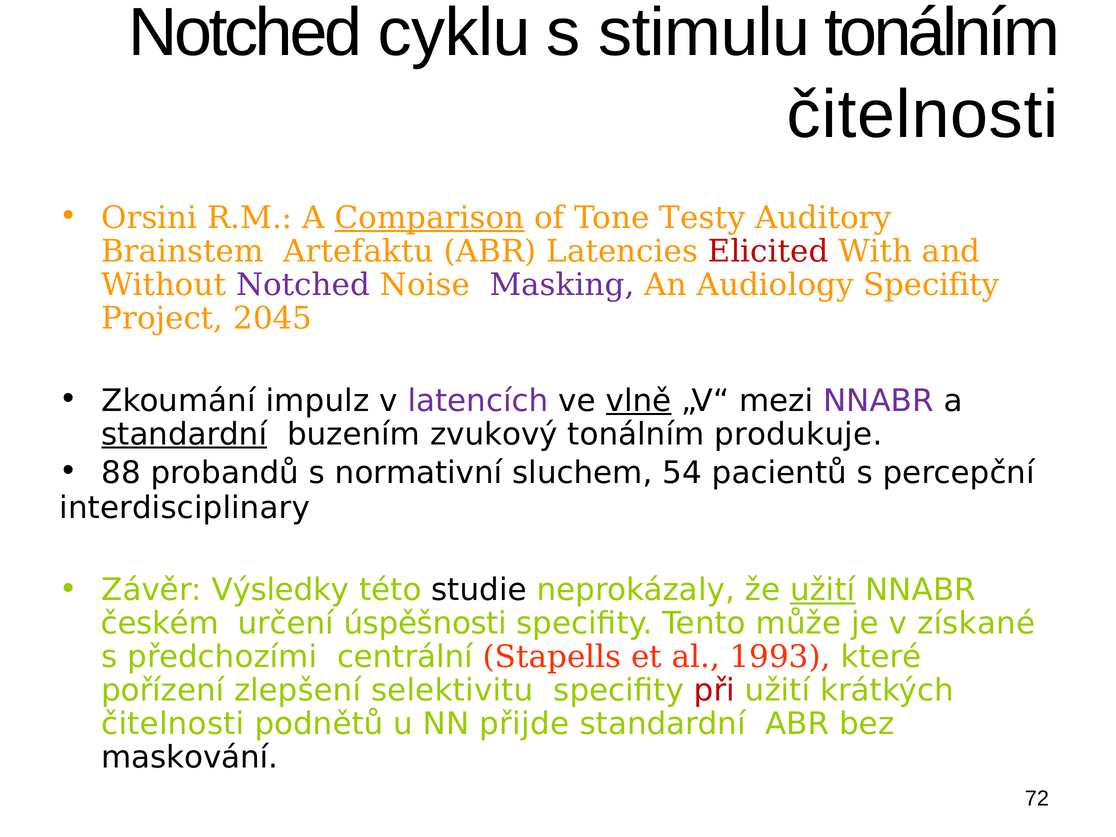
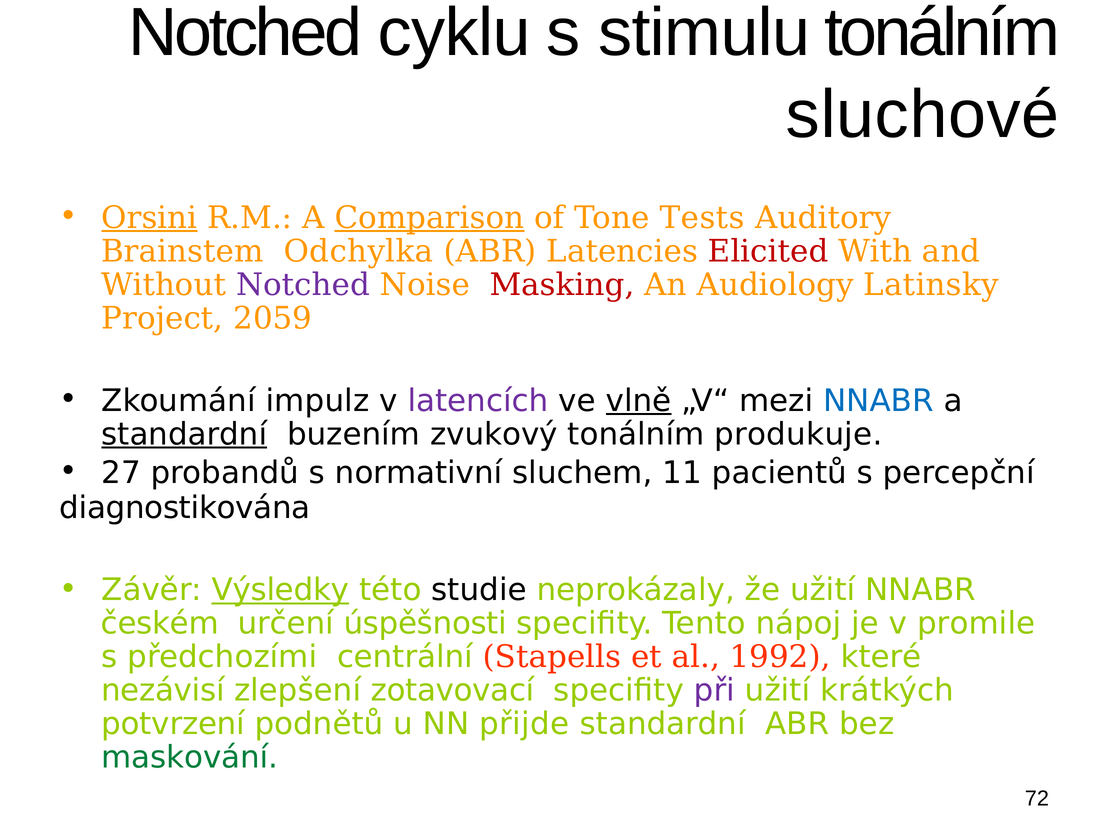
čitelnosti: čitelnosti -> sluchové (923, 115)
Orsini underline: none -> present (149, 218)
Testy: Testy -> Tests (702, 218)
Artefaktu: Artefaktu -> Odchylka (358, 251)
Masking colour: purple -> red (562, 285)
Audiology Specifity: Specifity -> Latinsky (931, 285)
2045: 2045 -> 2059 (273, 318)
NNABR colour: purple -> blue (878, 401)
88: 88 -> 27 (121, 473)
54: 54 -> 11 (682, 473)
interdisciplinary: interdisciplinary -> diagnostikována (185, 508)
Výsledky underline: none -> present (280, 590)
užití underline: present -> none (823, 590)
může: může -> nápoj (799, 624)
získané: získané -> promile (976, 624)
1993: 1993 -> 1992 (780, 657)
pořízení: pořízení -> nezávisí (163, 691)
selektivitu: selektivitu -> zotavovací (453, 691)
při colour: red -> purple (715, 691)
čitelnosti: čitelnosti -> potvrzení (173, 724)
maskování colour: black -> green (190, 757)
